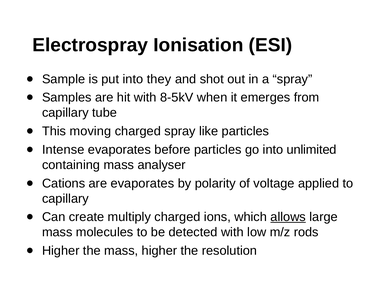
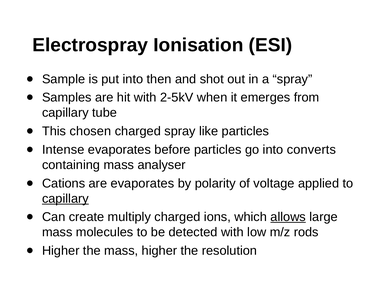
they: they -> then (159, 79)
8-5kV: 8-5kV -> 2-5kV (177, 98)
moving: moving -> chosen (90, 131)
unlimited: unlimited -> converts (311, 150)
capillary underline: none -> present (65, 199)
